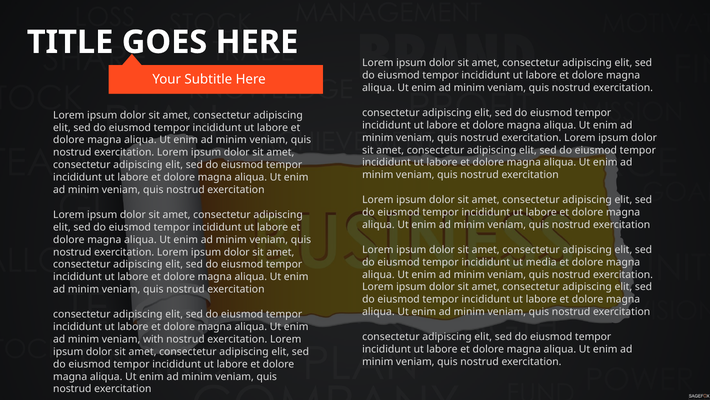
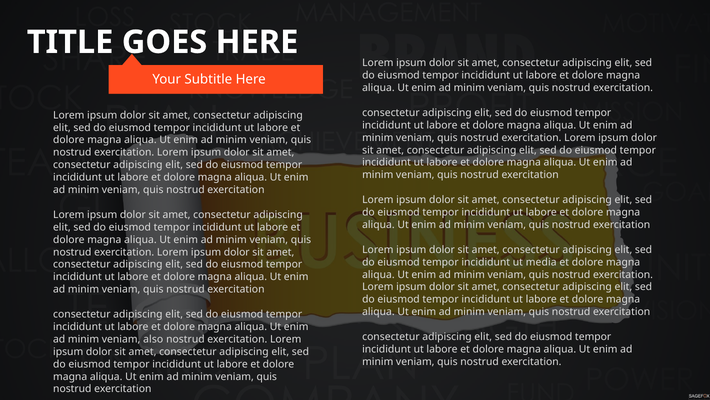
with: with -> also (153, 339)
